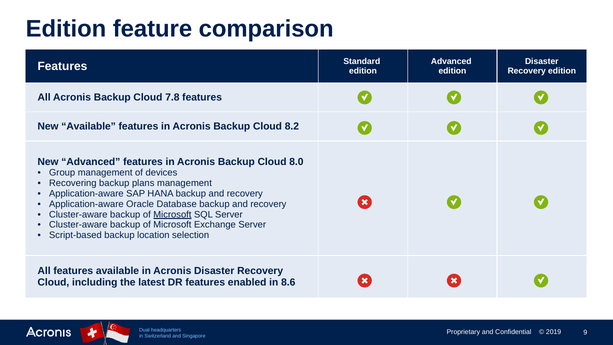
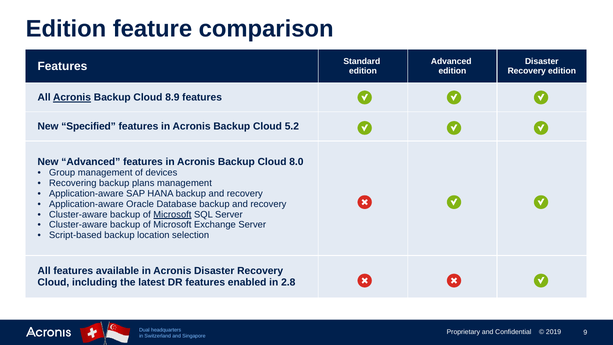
Acronis underline: none -> present (72, 98)
7.8: 7.8 -> 8.9 (172, 98)
New Available: Available -> Specified (89, 127)
8.2: 8.2 -> 5.2 (292, 127)
8.6: 8.6 -> 2.8 (288, 282)
